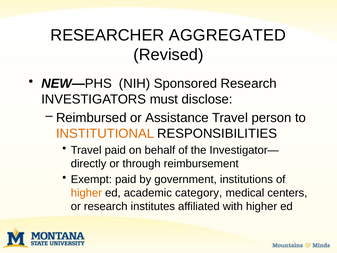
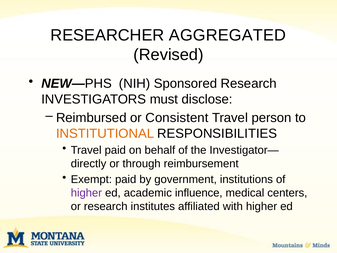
Assistance: Assistance -> Consistent (177, 118)
higher colour: orange -> purple (86, 193)
category: category -> influence (199, 193)
